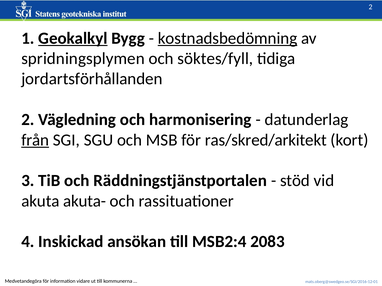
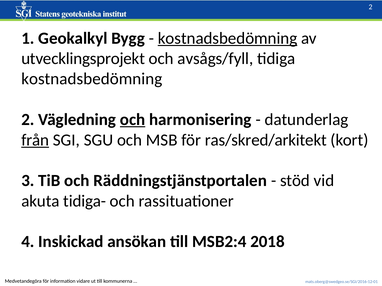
Geokalkyl underline: present -> none (73, 38)
spridningsplymen: spridningsplymen -> utvecklingsprojekt (83, 59)
söktes/fyll: söktes/fyll -> avsågs/fyll (215, 59)
jordartsförhållanden: jordartsförhållanden -> kostnadsbedömning (92, 79)
och underline: none -> present (133, 120)
akuta-: akuta- -> tidiga- (85, 201)
2083: 2083 -> 2018 (267, 242)
